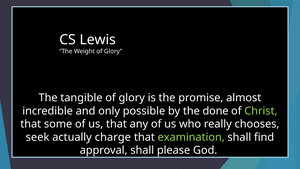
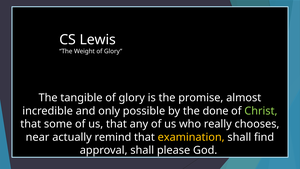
seek: seek -> near (38, 137)
actually charge: charge -> remind (113, 137)
examination colour: light green -> yellow (191, 137)
